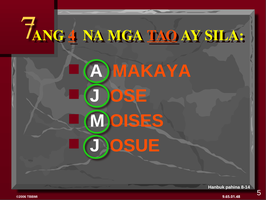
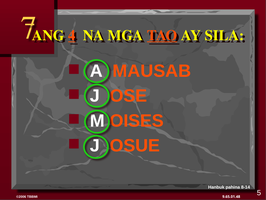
MAKAYA: MAKAYA -> MAUSAB (152, 71)
